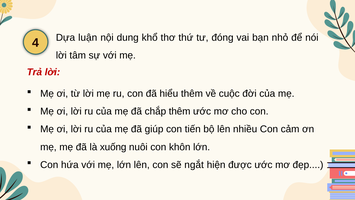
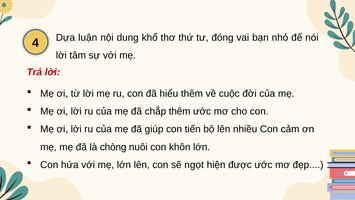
xuống: xuống -> chòng (113, 147)
ngắt: ngắt -> ngọt (194, 165)
